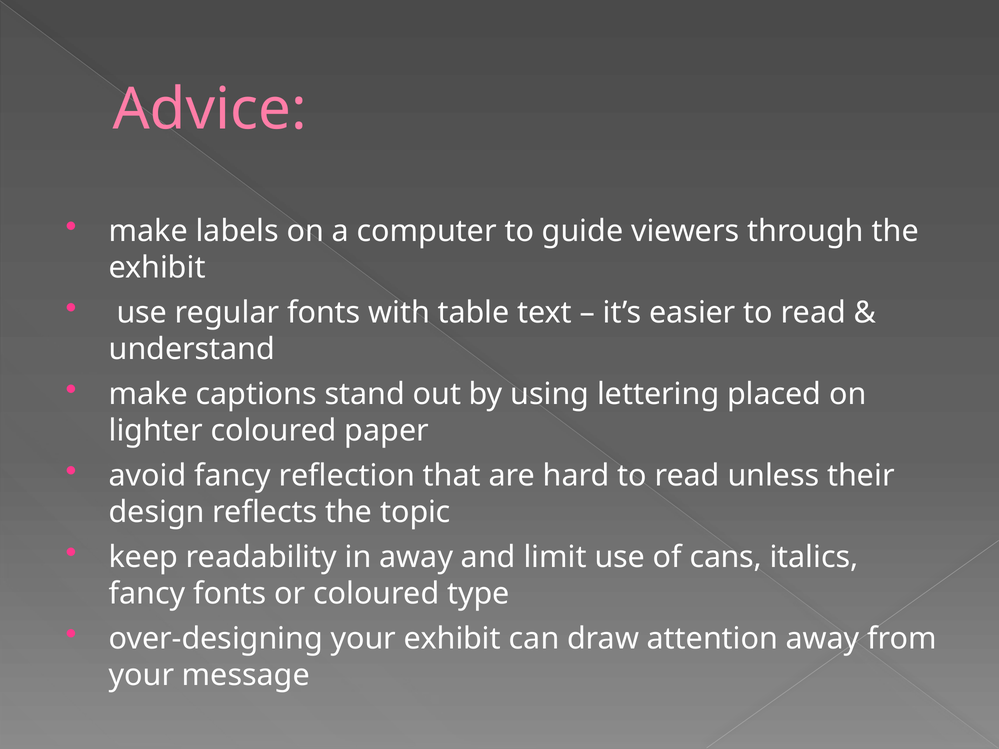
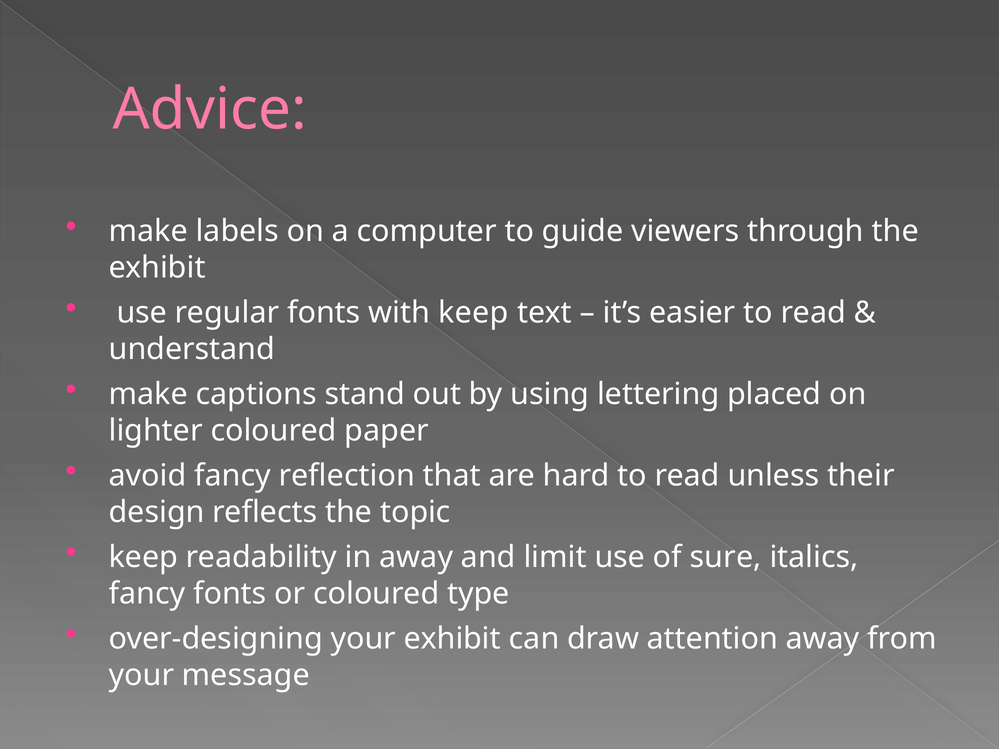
with table: table -> keep (473, 313)
cans: cans -> sure (726, 557)
